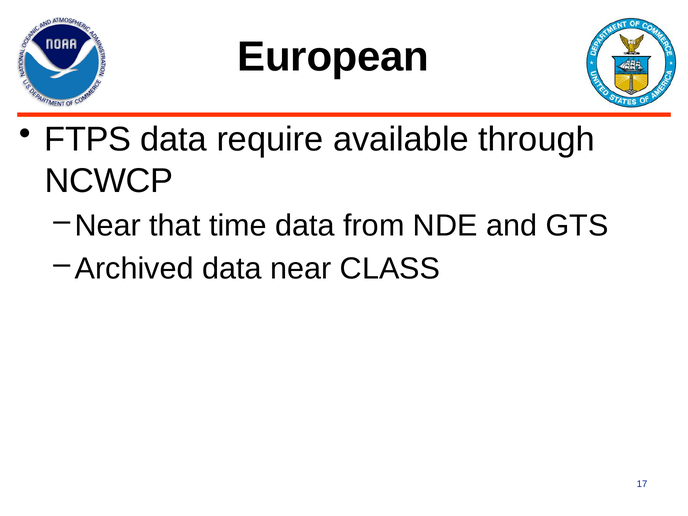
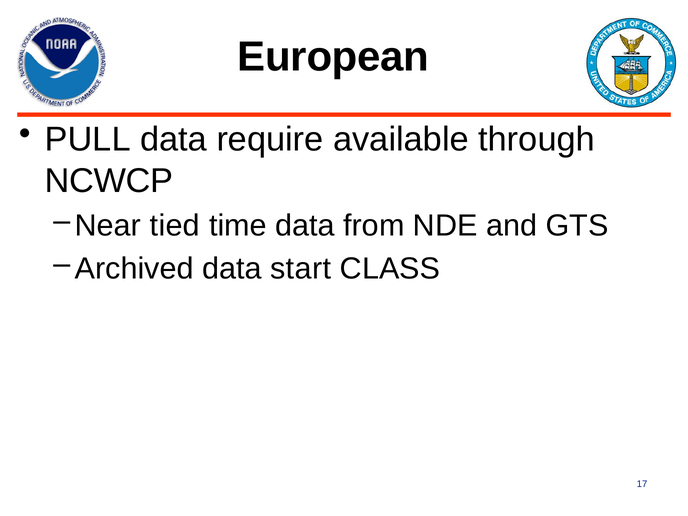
FTPS: FTPS -> PULL (88, 140)
that: that -> tied (175, 226)
data near: near -> start (301, 269)
